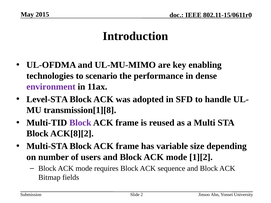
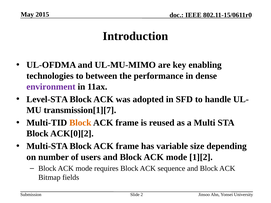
scenario: scenario -> between (101, 76)
transmission[1][8: transmission[1][8 -> transmission[1][7 (80, 110)
Block colour: purple -> orange (80, 123)
ACK[8][2: ACK[8][2 -> ACK[0][2 (72, 134)
